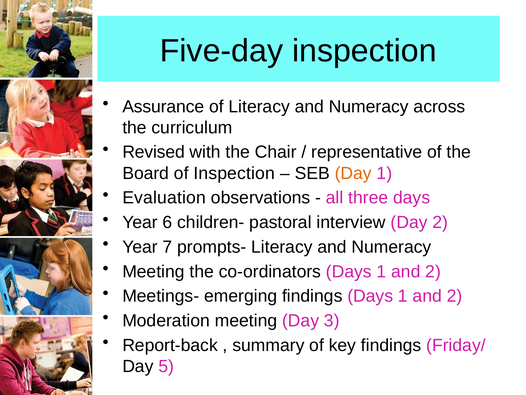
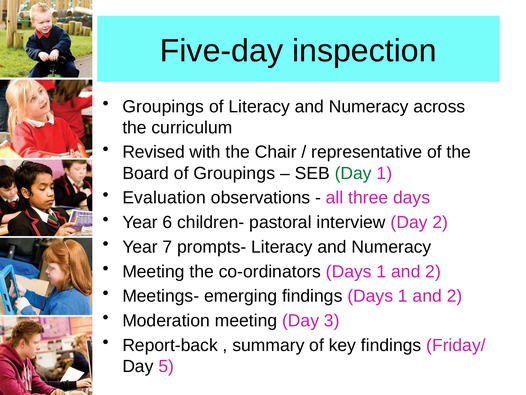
Assurance: Assurance -> Groupings (163, 106)
of Inspection: Inspection -> Groupings (234, 173)
Day colour: orange -> green (353, 173)
